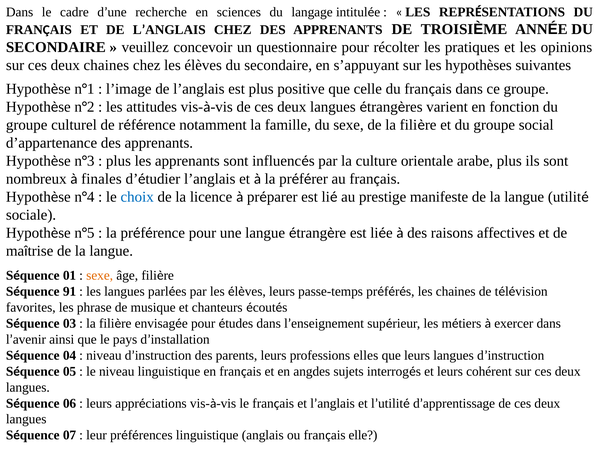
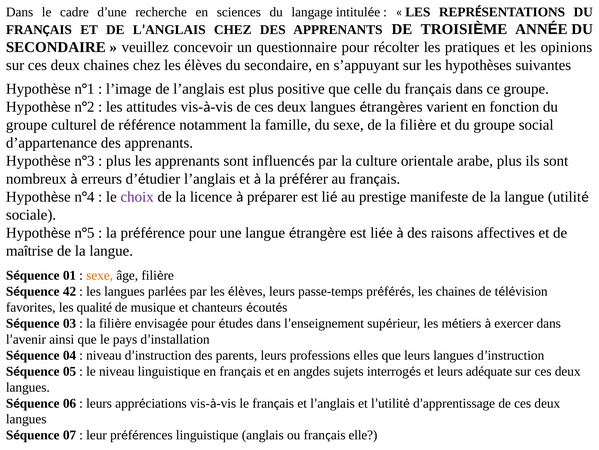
finales: finales -> erreurs (102, 179)
choix colour: blue -> purple (137, 197)
91: 91 -> 42 (70, 291)
phrase: phrase -> qualité (94, 307)
cohérent: cohérent -> adéquate (489, 371)
